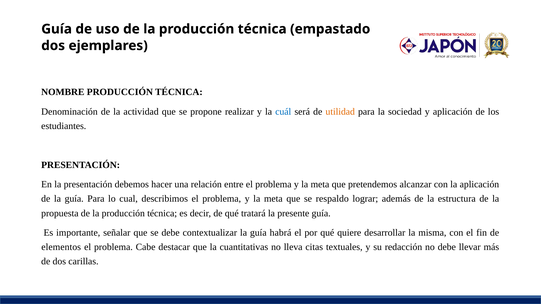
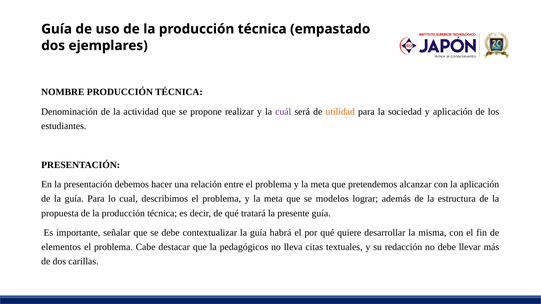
cuál colour: blue -> purple (283, 112)
respaldo: respaldo -> modelos (332, 199)
cuantitativas: cuantitativas -> pedagógicos (244, 247)
